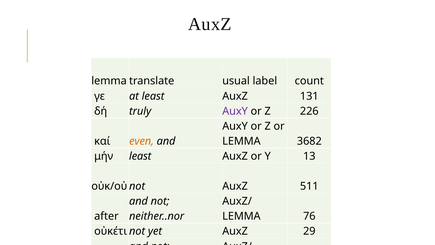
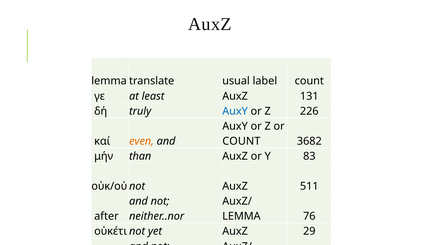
AuxY colour: purple -> blue (235, 111)
LEMMA: LEMMA -> COUNT (241, 141)
μήν least: least -> than (140, 156)
13: 13 -> 83 (309, 156)
